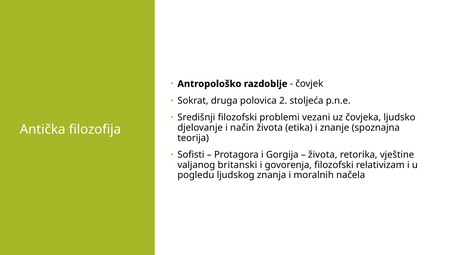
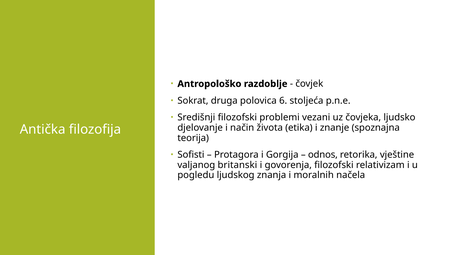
2: 2 -> 6 (283, 101)
života: života -> odnos (323, 155)
